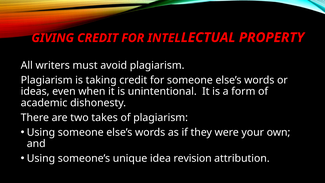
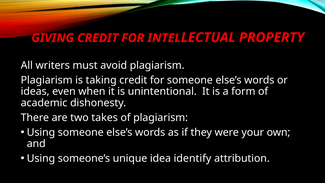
revision: revision -> identify (192, 158)
